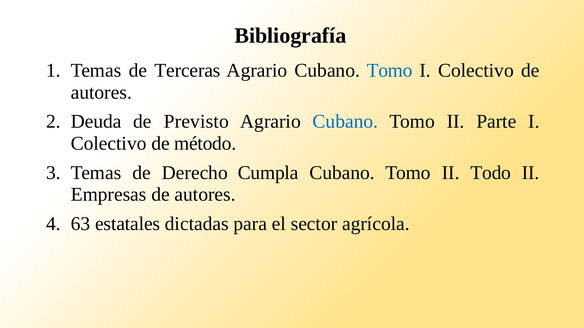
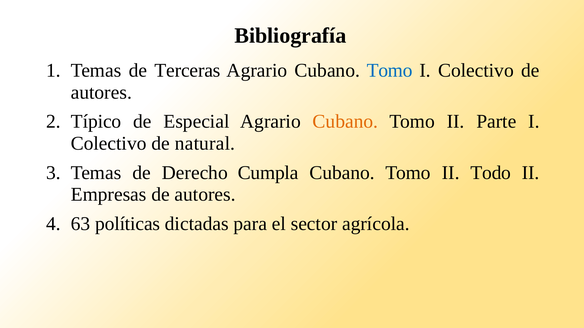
Deuda: Deuda -> Típico (96, 122)
Previsto: Previsto -> Especial (196, 122)
Cubano colour: blue -> orange (345, 122)
método: método -> natural (205, 144)
estatales: estatales -> políticas (128, 224)
